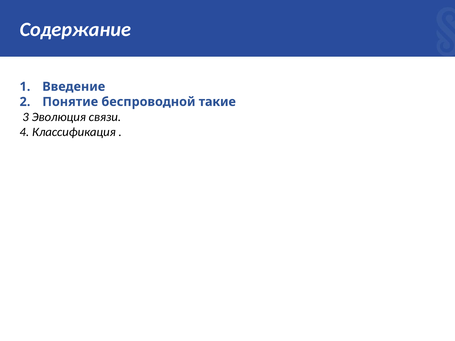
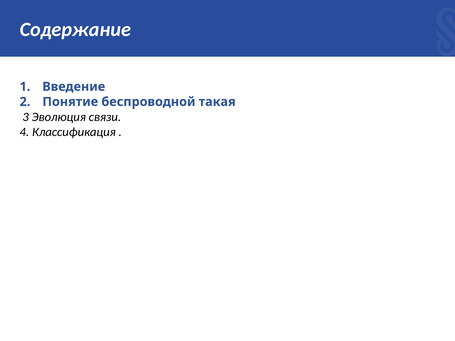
такие: такие -> такая (217, 102)
